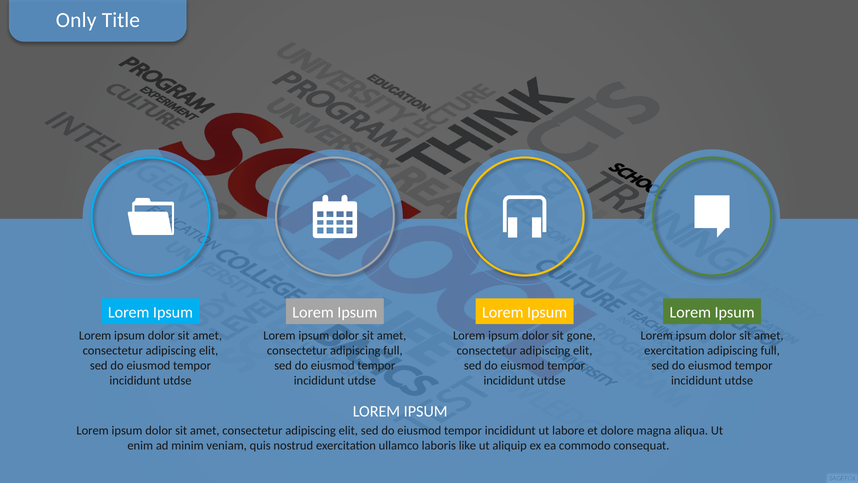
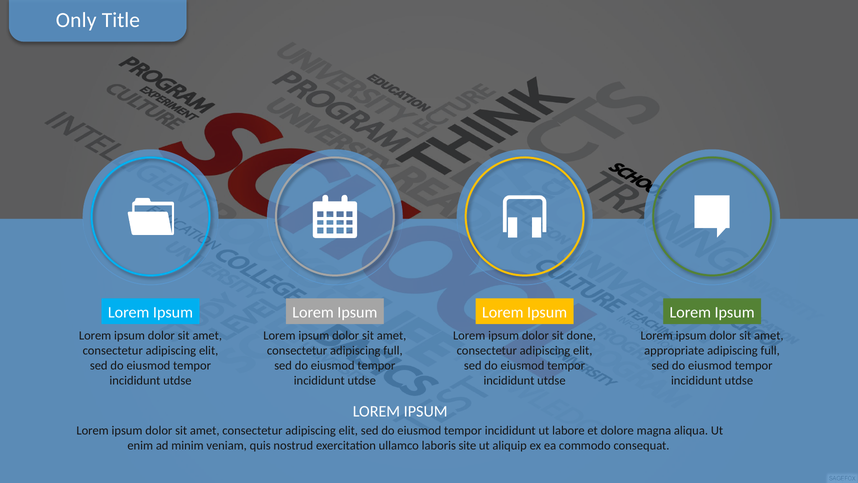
gone: gone -> done (581, 335)
exercitation: exercitation -> appropriate (674, 350)
like: like -> site (467, 445)
